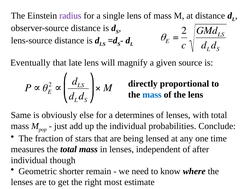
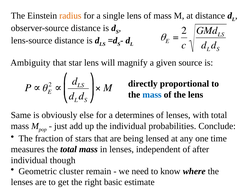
radius colour: purple -> orange (70, 16)
Eventually: Eventually -> Ambiguity (30, 63)
late: late -> star (75, 63)
shorter: shorter -> cluster (71, 171)
most: most -> basic (113, 181)
